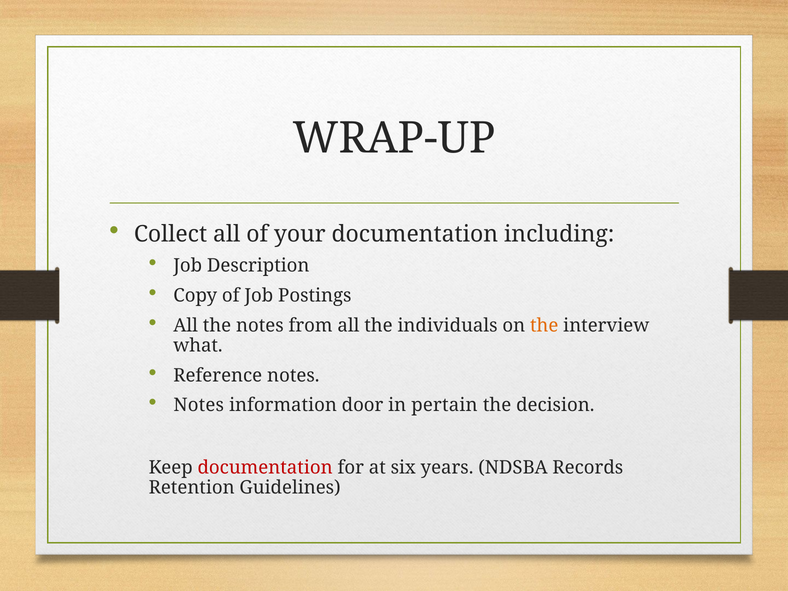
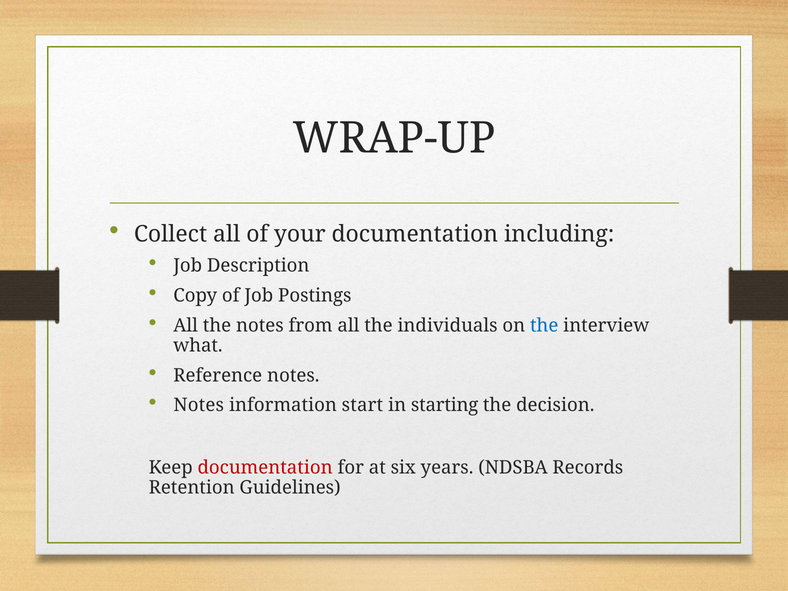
the colour: orange -> blue (544, 325)
door: door -> start (362, 405)
pertain: pertain -> starting (445, 405)
